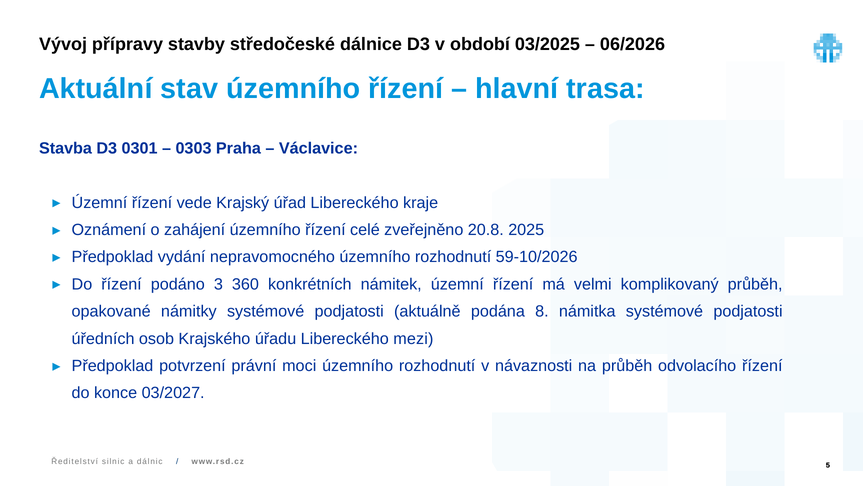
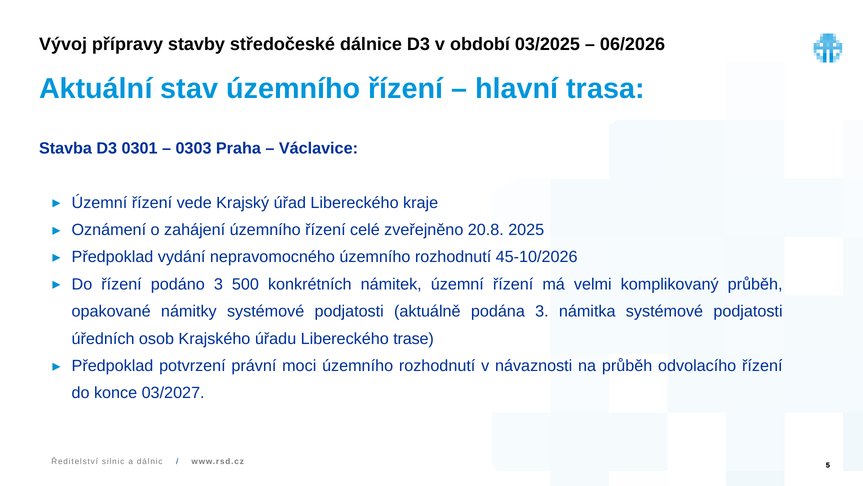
59-10/2026: 59-10/2026 -> 45-10/2026 (537, 257)
360: 360 -> 500 (245, 284)
podána 8: 8 -> 3 (542, 311)
mezi: mezi -> trase (414, 338)
